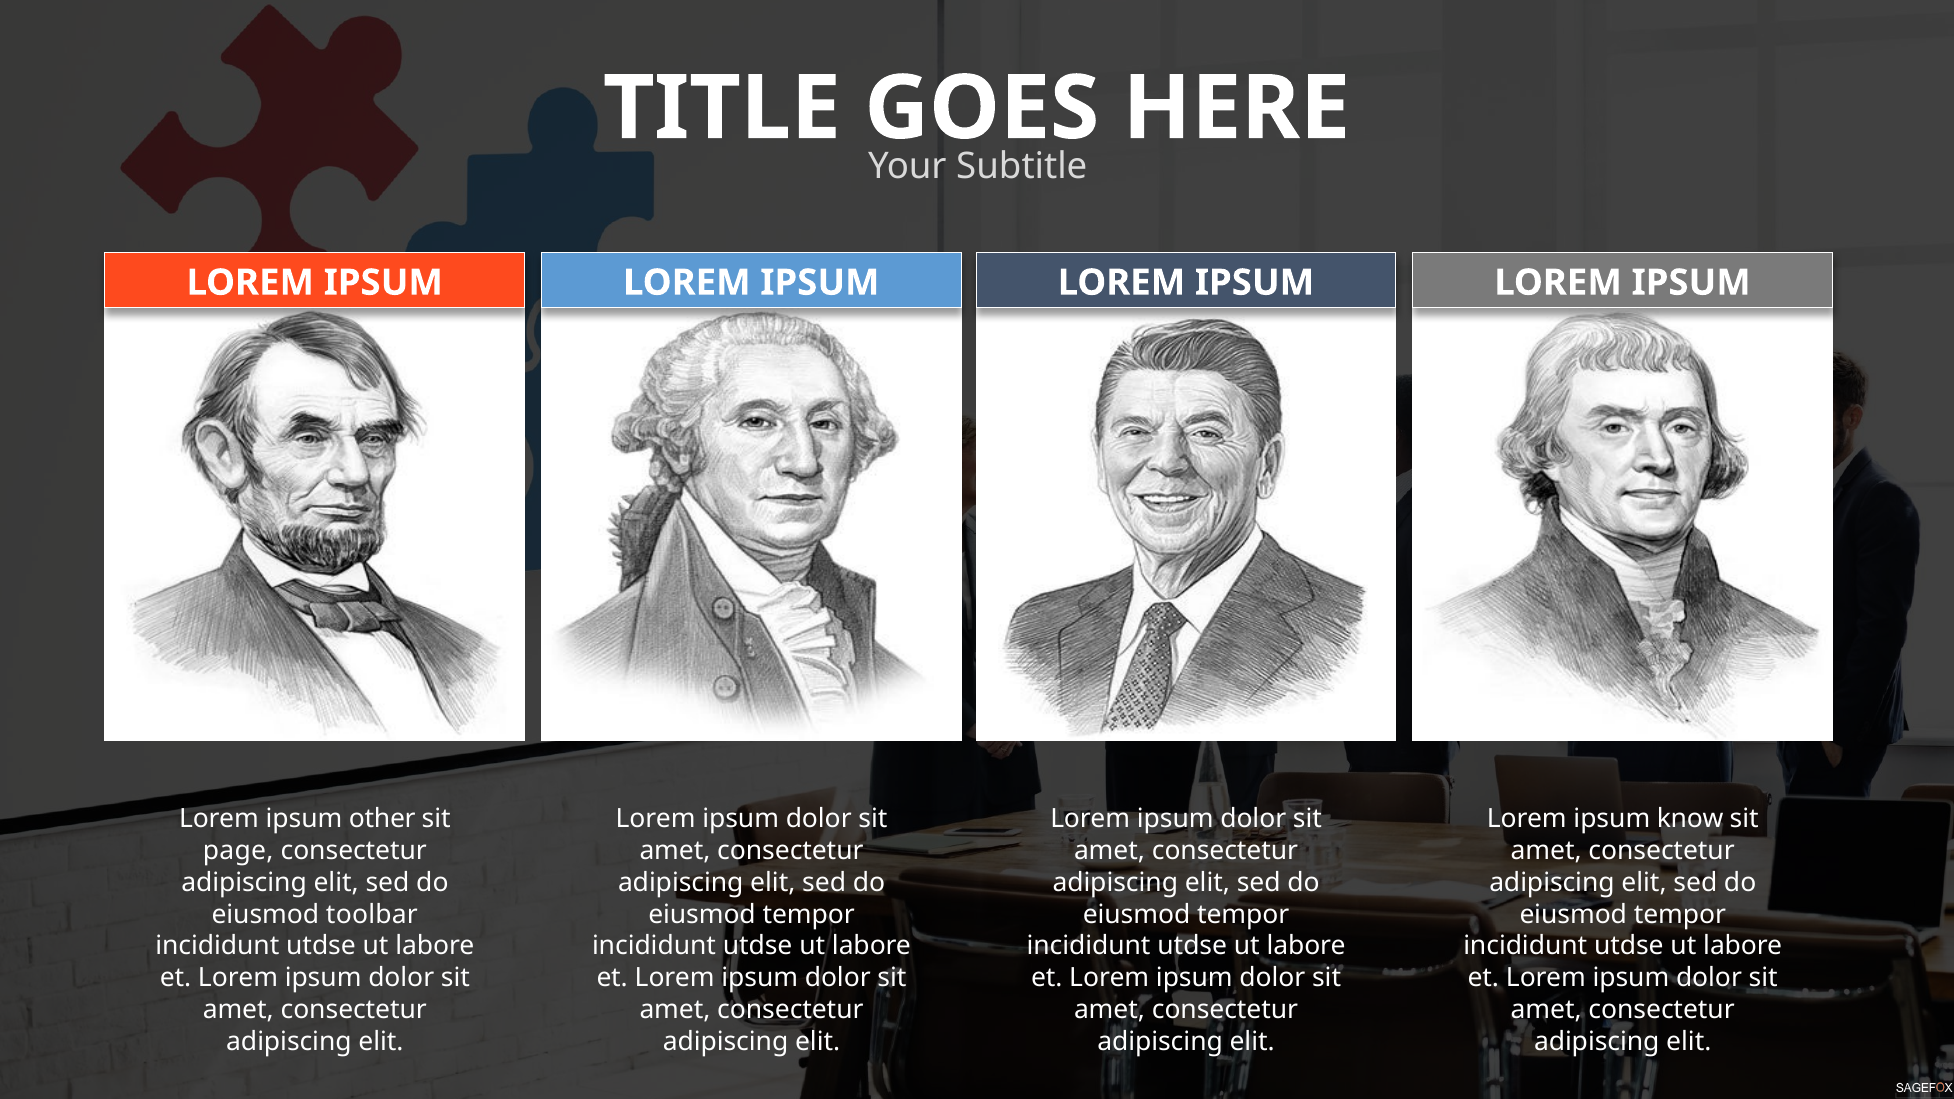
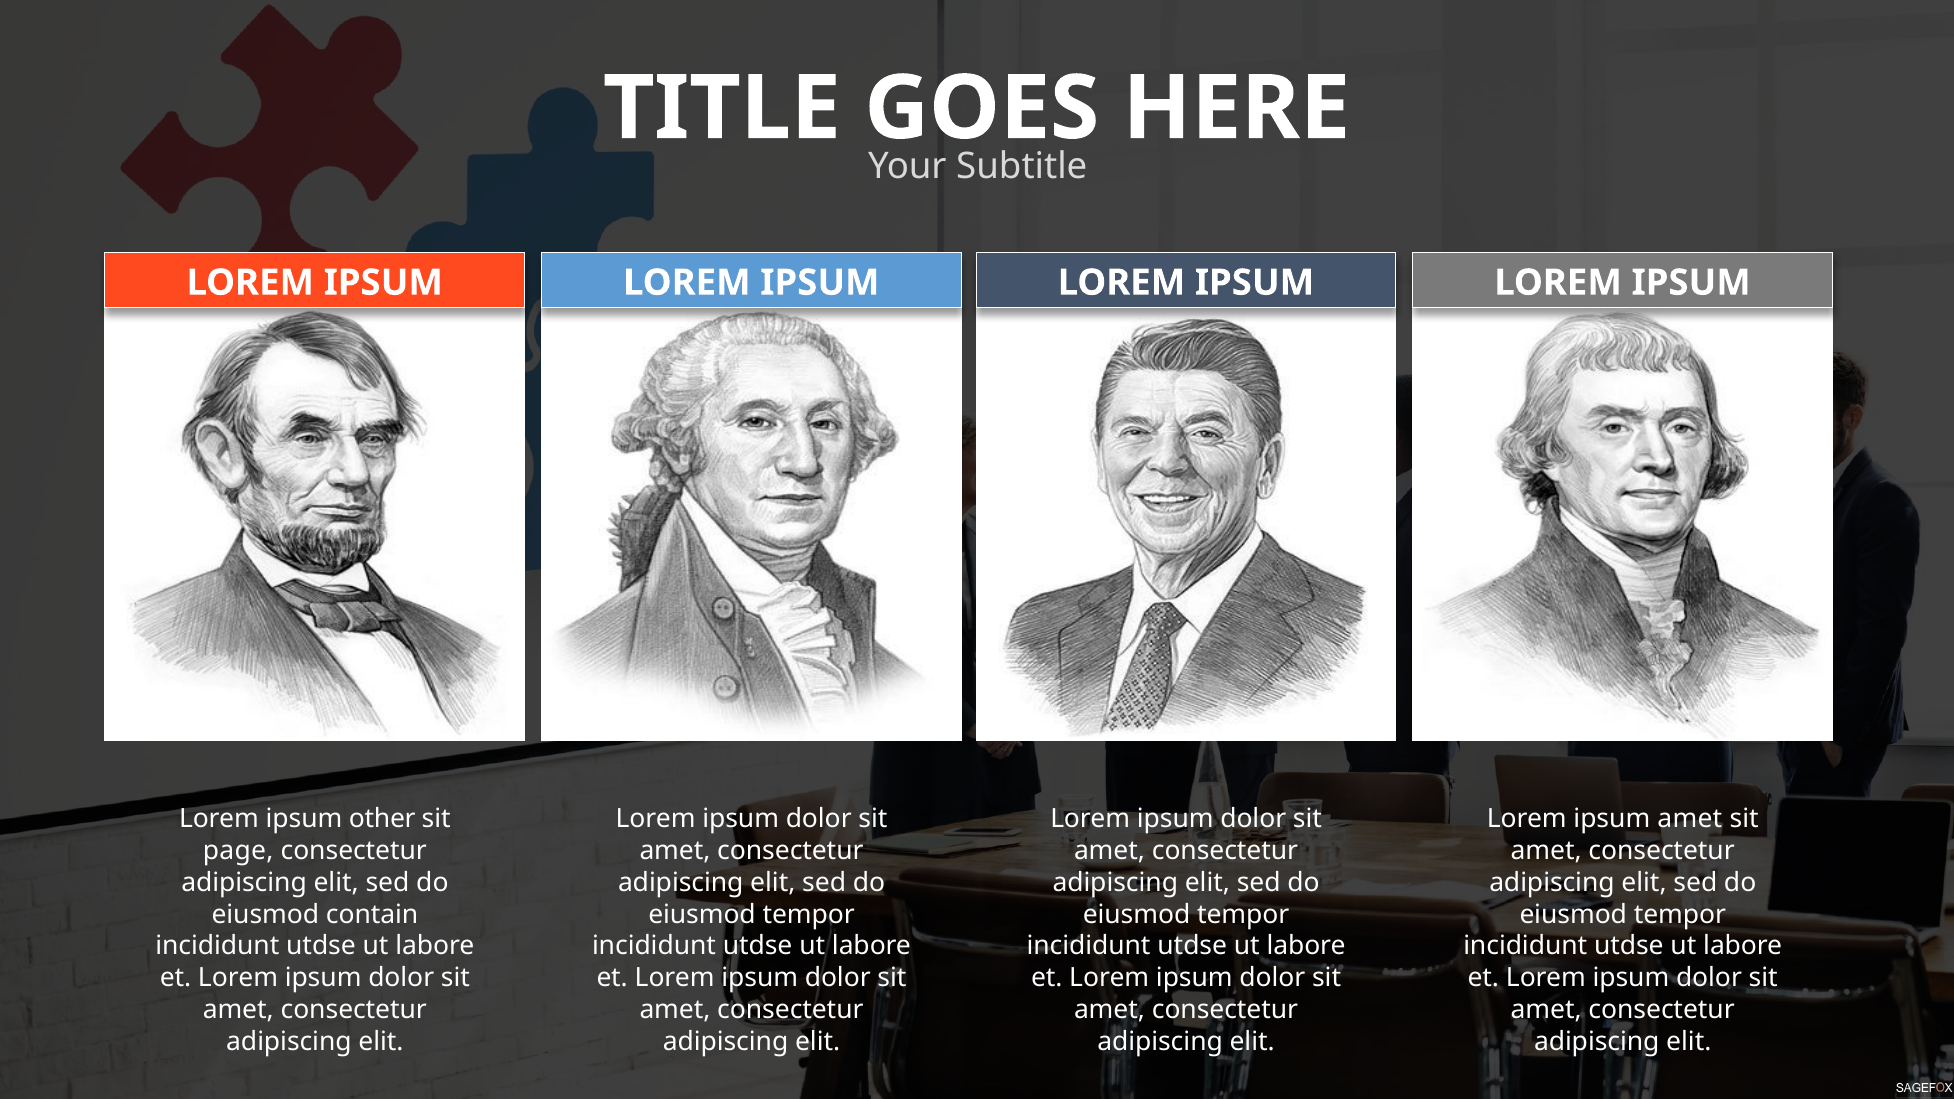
ipsum know: know -> amet (1690, 819)
toolbar: toolbar -> contain (372, 914)
